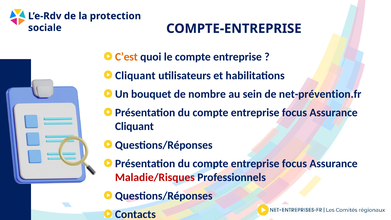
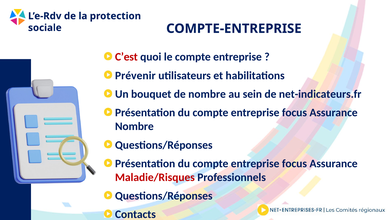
C’est colour: orange -> red (126, 57)
Cliquant: Cliquant -> Prévenir (135, 76)
net-prévention.fr: net-prévention.fr -> net-indicateurs.fr (320, 94)
Cliquant: Cliquant -> Nombre (134, 126)
